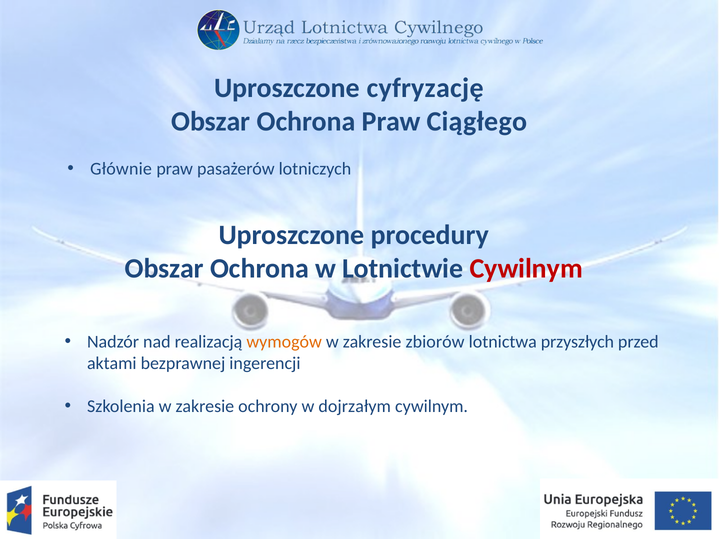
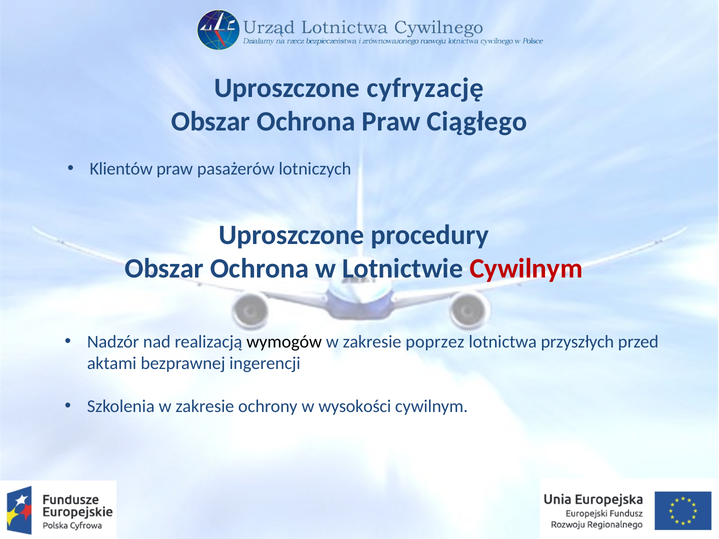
Głównie: Głównie -> Klientów (121, 169)
wymogów colour: orange -> black (284, 342)
zbiorów: zbiorów -> poprzez (435, 342)
dojrzałym: dojrzałym -> wysokości (355, 407)
